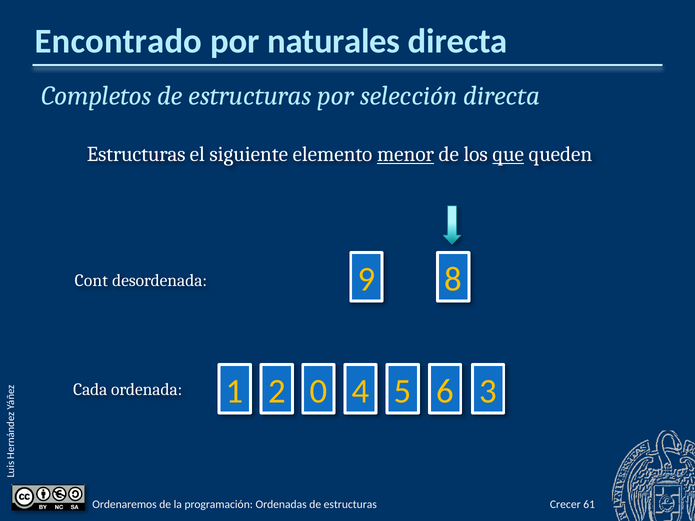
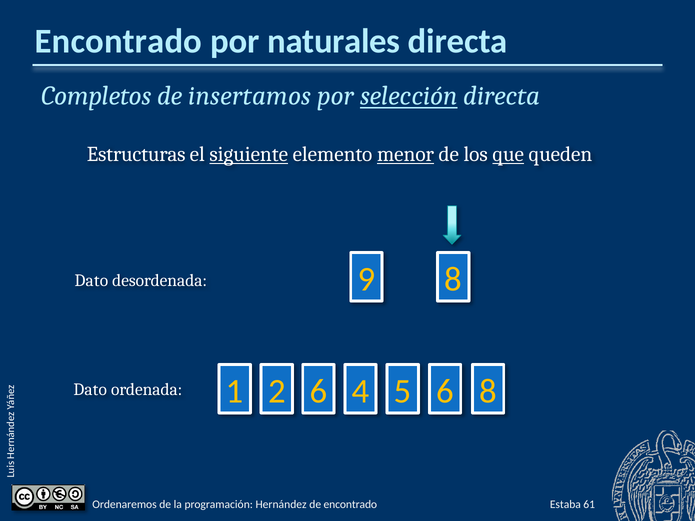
estructuras: estructuras -> insertamos (250, 96)
selección underline: none -> present (409, 96)
siguiente underline: none -> present (249, 154)
Cont: Cont -> Dato (91, 280)
1 0: 0 -> 6 (318, 391)
4 3: 3 -> 8 (488, 391)
Cada: Cada -> Dato (90, 390)
Ordenadas: Ordenadas -> Hernández (281, 504)
estructuras: estructuras -> encontrado (350, 504)
Crecer: Crecer -> Estaba (565, 504)
